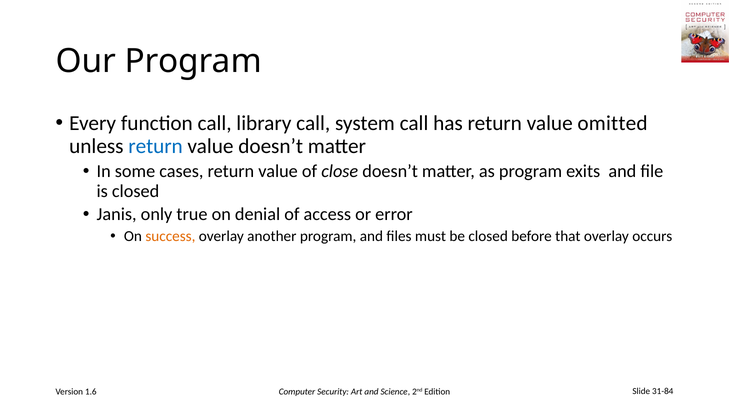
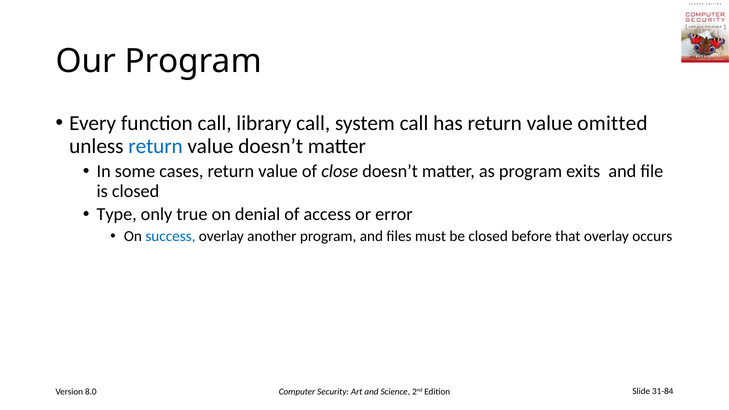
Janis: Janis -> Type (117, 214)
success colour: orange -> blue (170, 236)
1.6: 1.6 -> 8.0 (91, 392)
